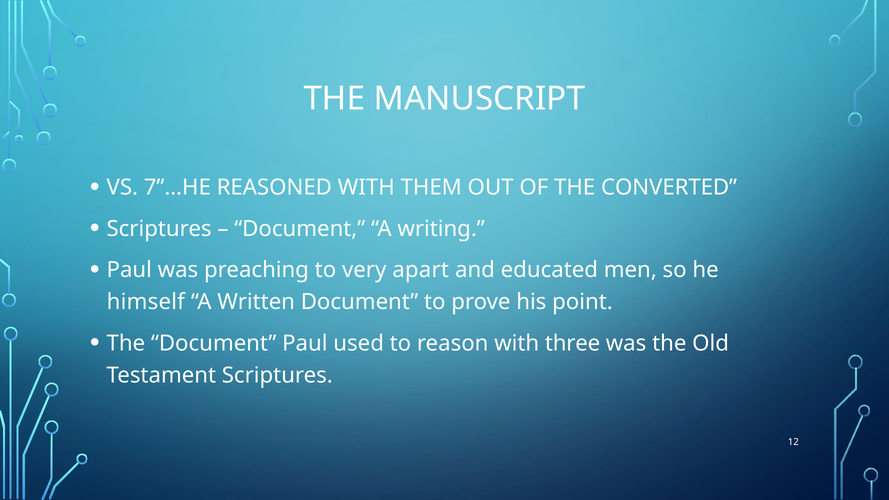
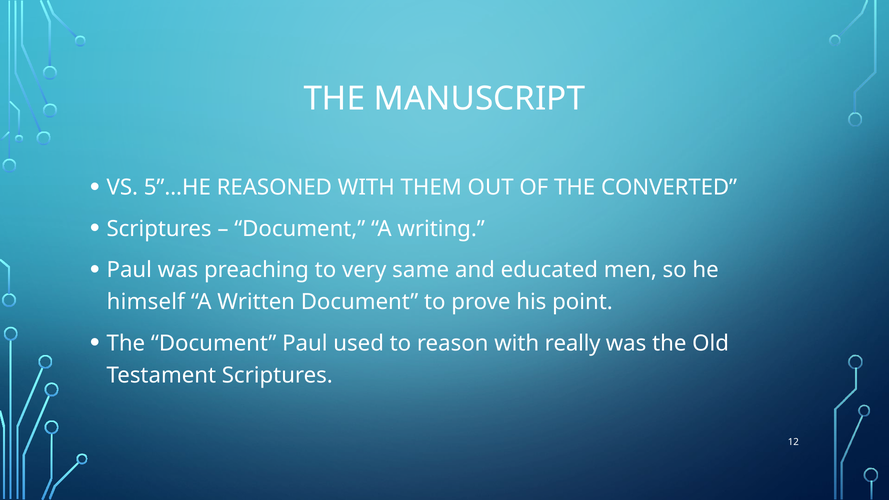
7”…HE: 7”…HE -> 5”…HE (177, 188)
apart: apart -> same (421, 270)
three: three -> really (573, 343)
